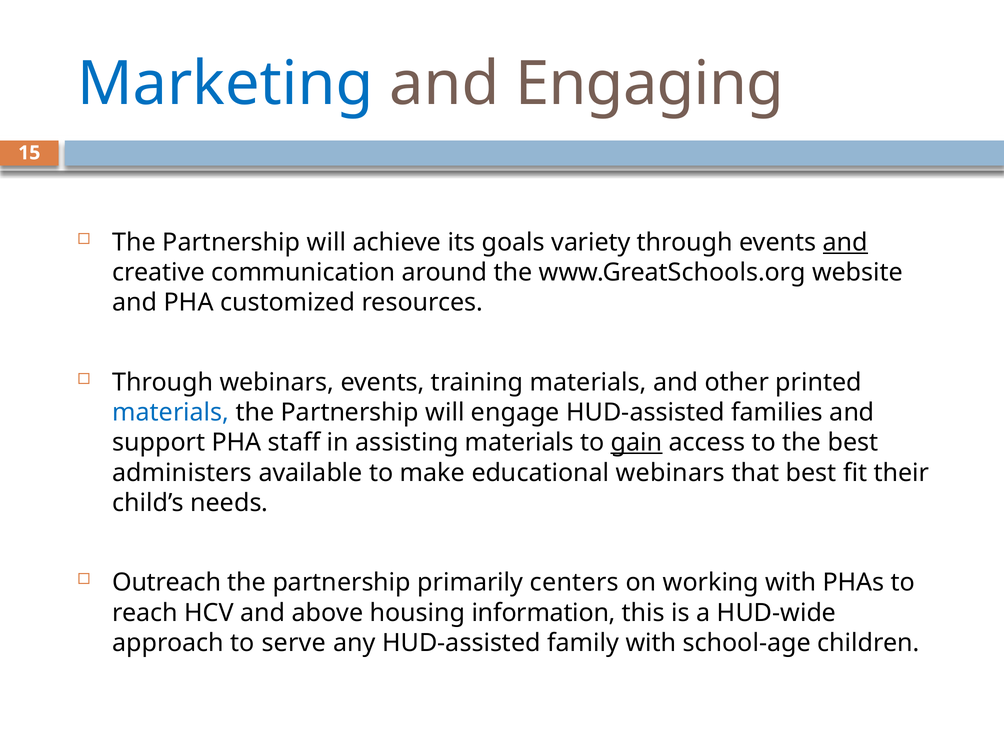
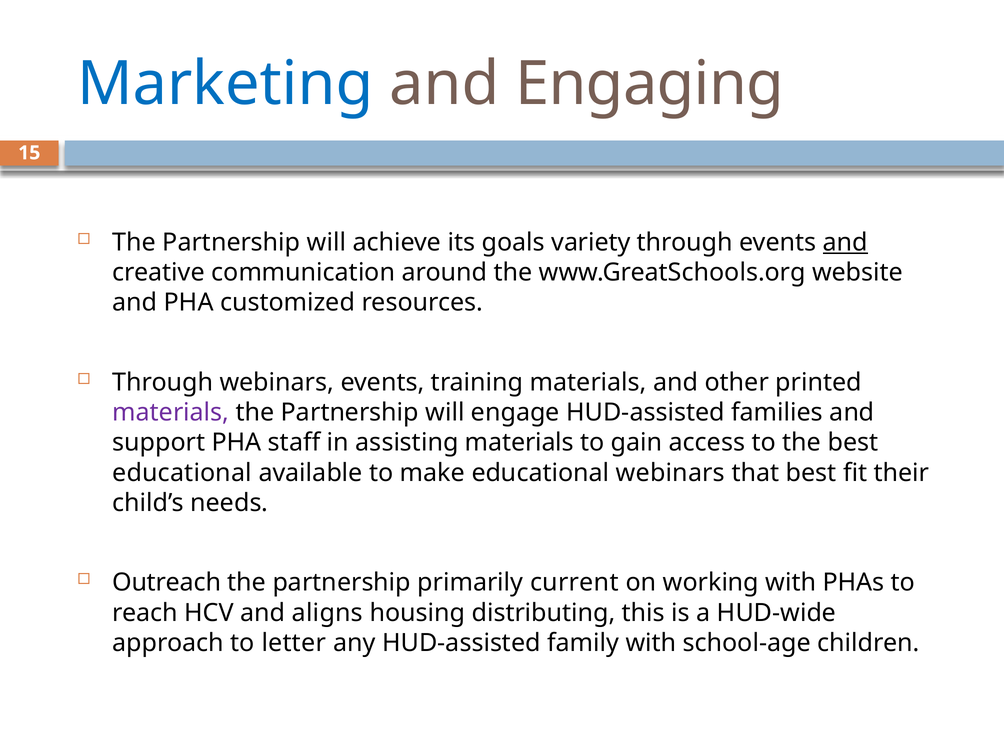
materials colour: blue -> purple (171, 412)
gain underline: present -> none (637, 443)
administers: administers -> educational (182, 473)
centers: centers -> current (574, 583)
above: above -> aligns (327, 613)
information: information -> distributing (544, 613)
serve: serve -> letter (294, 643)
